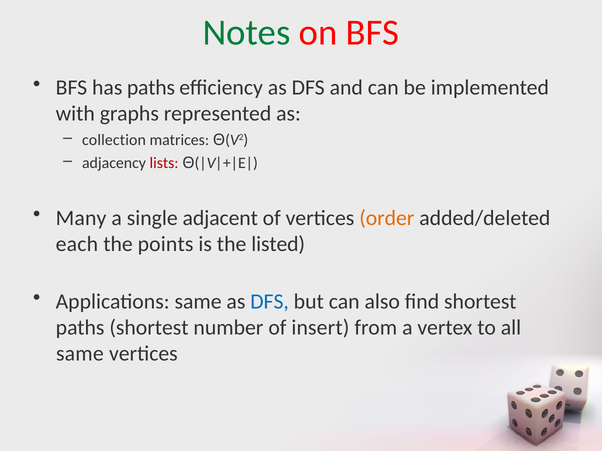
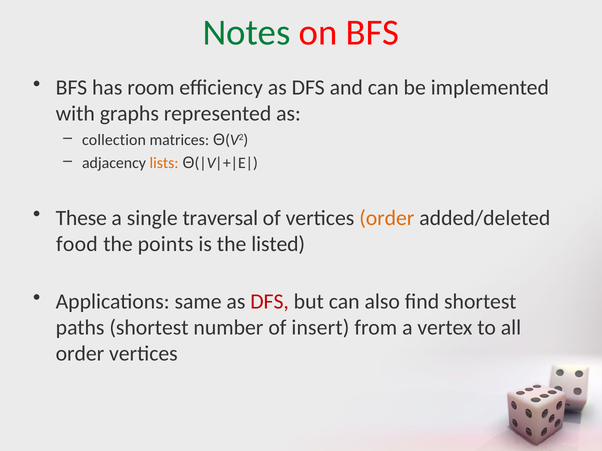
has paths: paths -> room (151, 88)
lists colour: red -> orange (164, 163)
Many: Many -> These (81, 218)
adjacent: adjacent -> traversal (220, 218)
each: each -> food (77, 244)
DFS colour: blue -> red (270, 302)
same: same -> order (80, 354)
